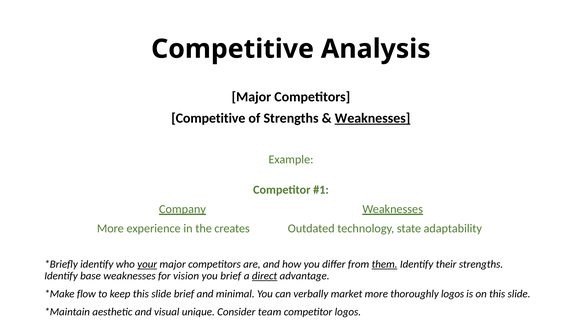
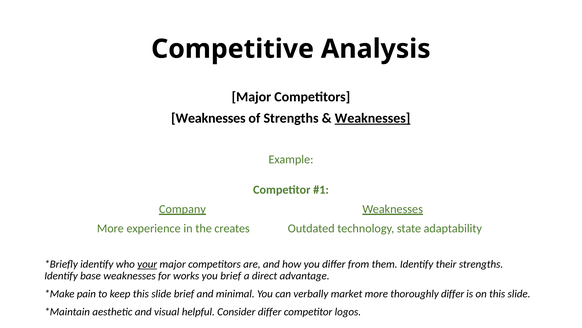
Competitive: Competitive -> Weaknesses (208, 118)
them underline: present -> none (385, 264)
vision: vision -> works (186, 275)
direct underline: present -> none (265, 275)
flow: flow -> pain (86, 293)
thoroughly logos: logos -> differ (453, 293)
unique: unique -> helpful (198, 311)
Consider team: team -> differ (270, 311)
